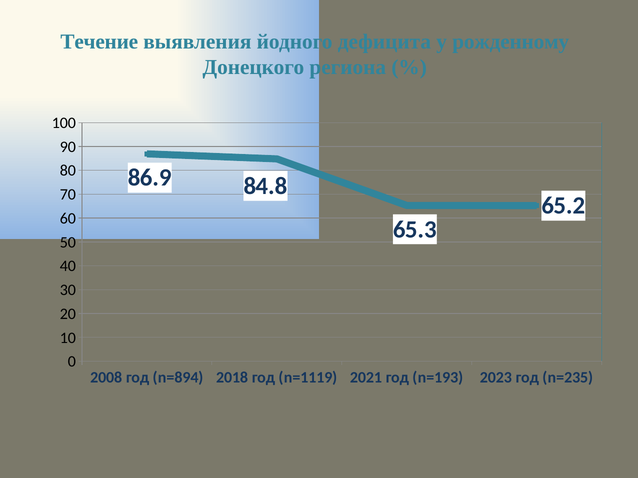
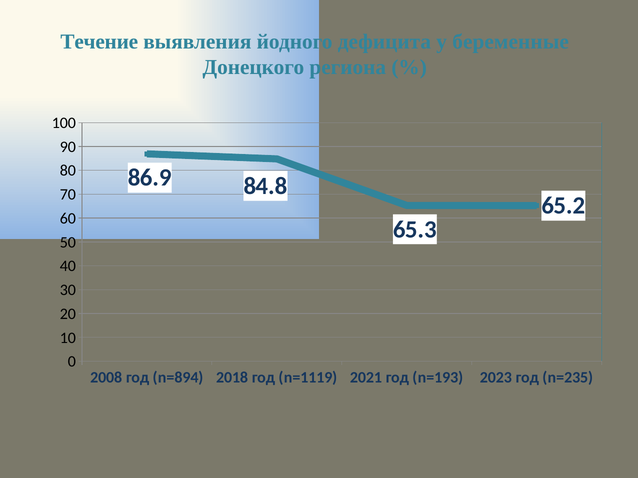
рожденному: рожденному -> беременные (511, 42)
